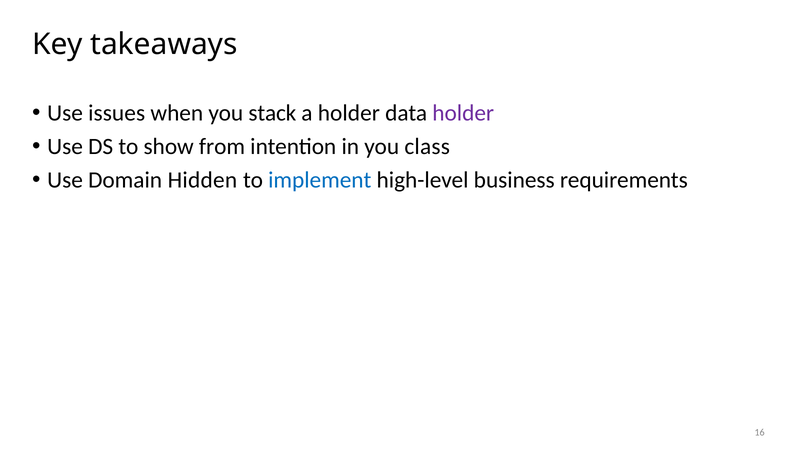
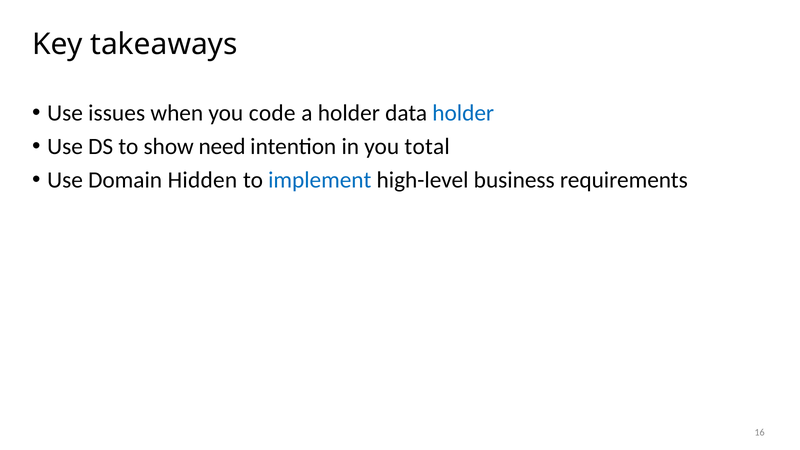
stack: stack -> code (272, 113)
holder colour: purple -> blue (463, 113)
from: from -> need (222, 146)
class: class -> total (427, 146)
